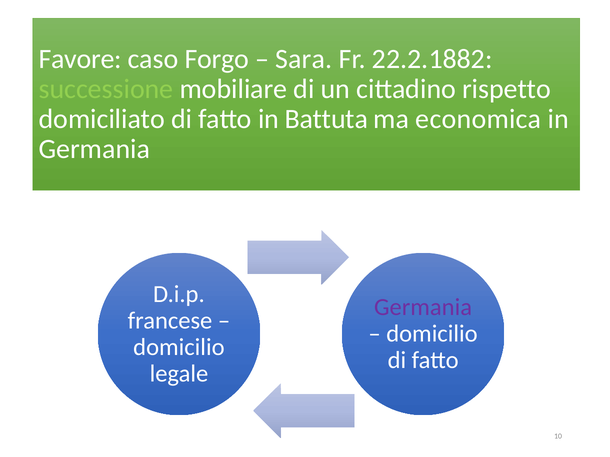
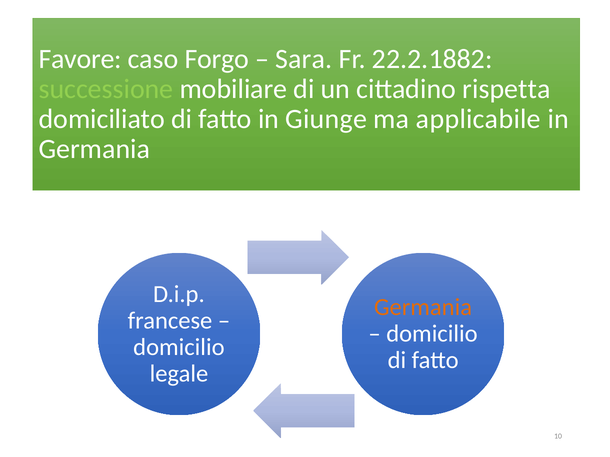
rispetto: rispetto -> rispetta (507, 89)
Battuta: Battuta -> Giunge (326, 119)
economica: economica -> applicabile (478, 119)
Germania colour: purple -> orange (423, 308)
